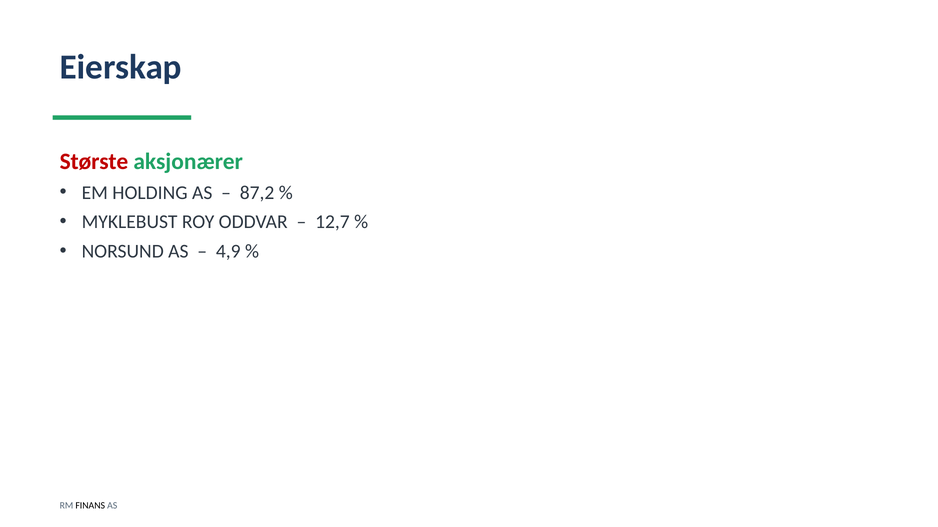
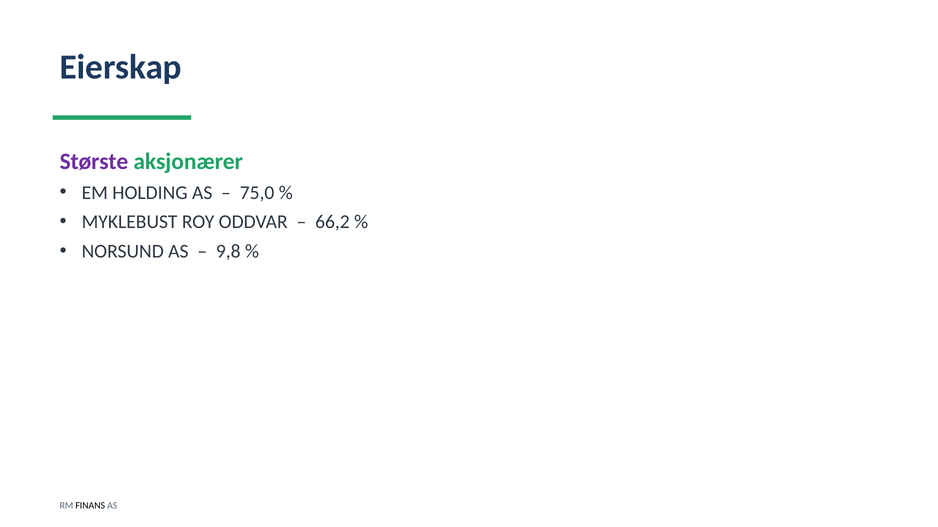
Største colour: red -> purple (94, 161)
87,2: 87,2 -> 75,0 (257, 193)
12,7: 12,7 -> 66,2 (332, 222)
4,9: 4,9 -> 9,8 (228, 252)
